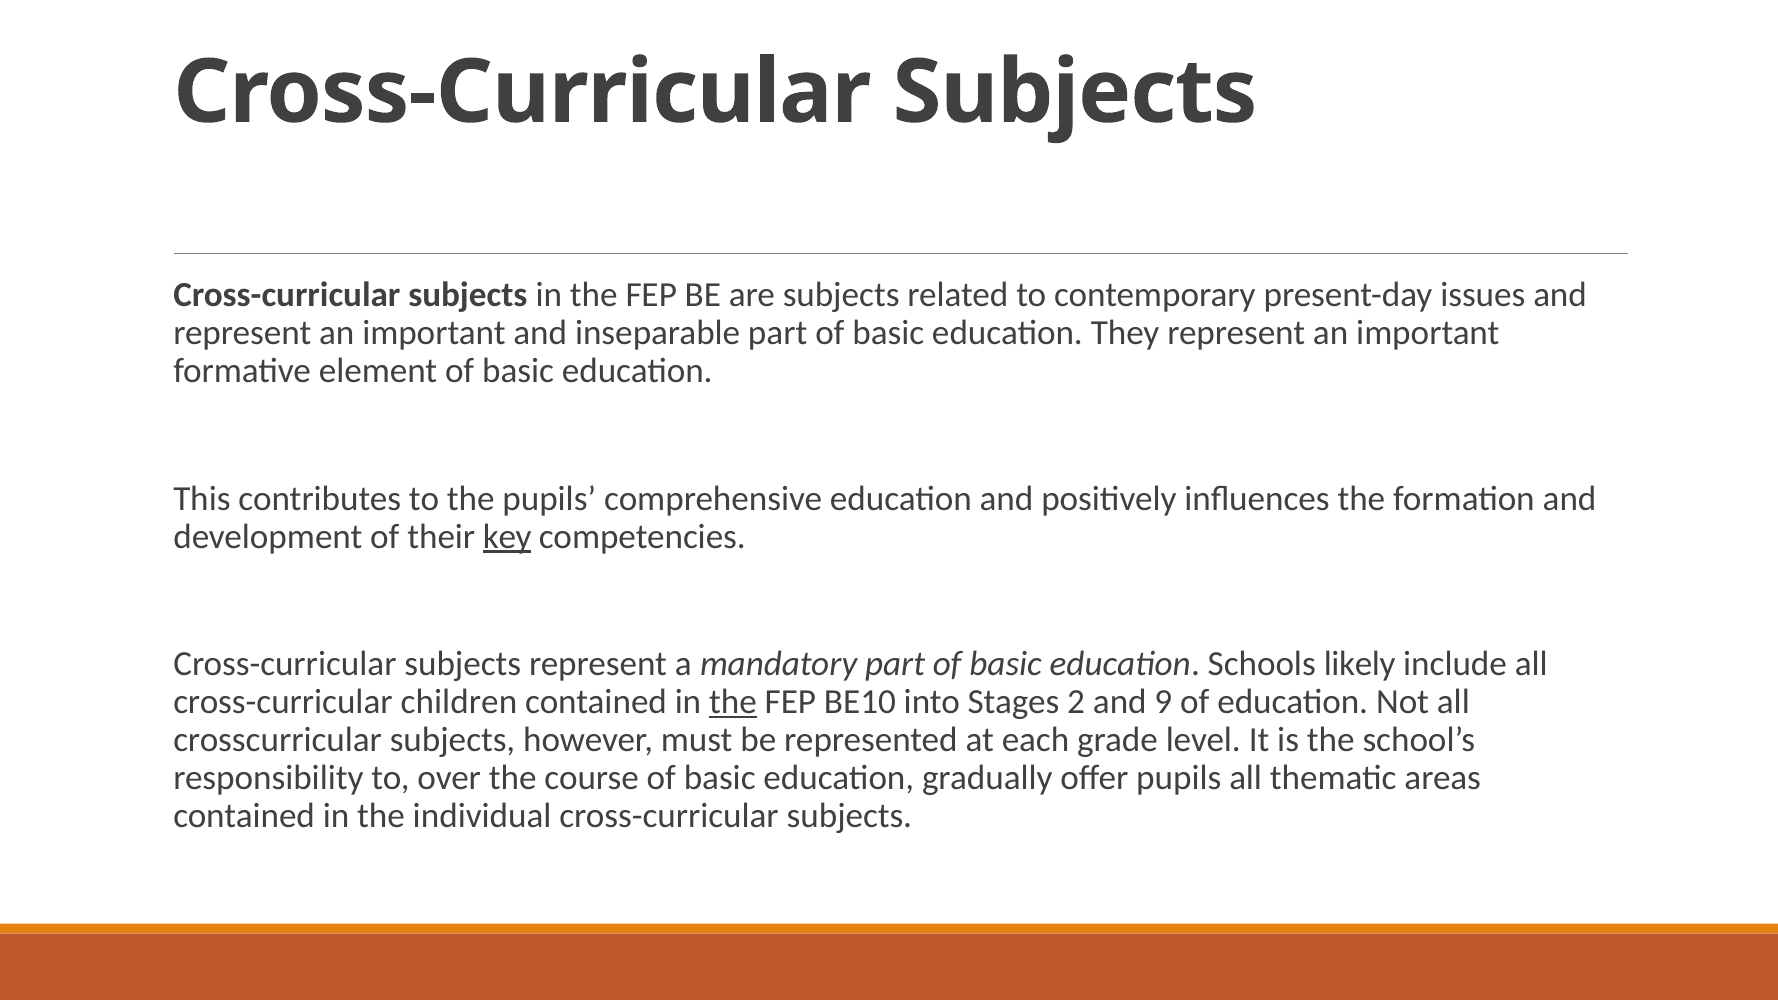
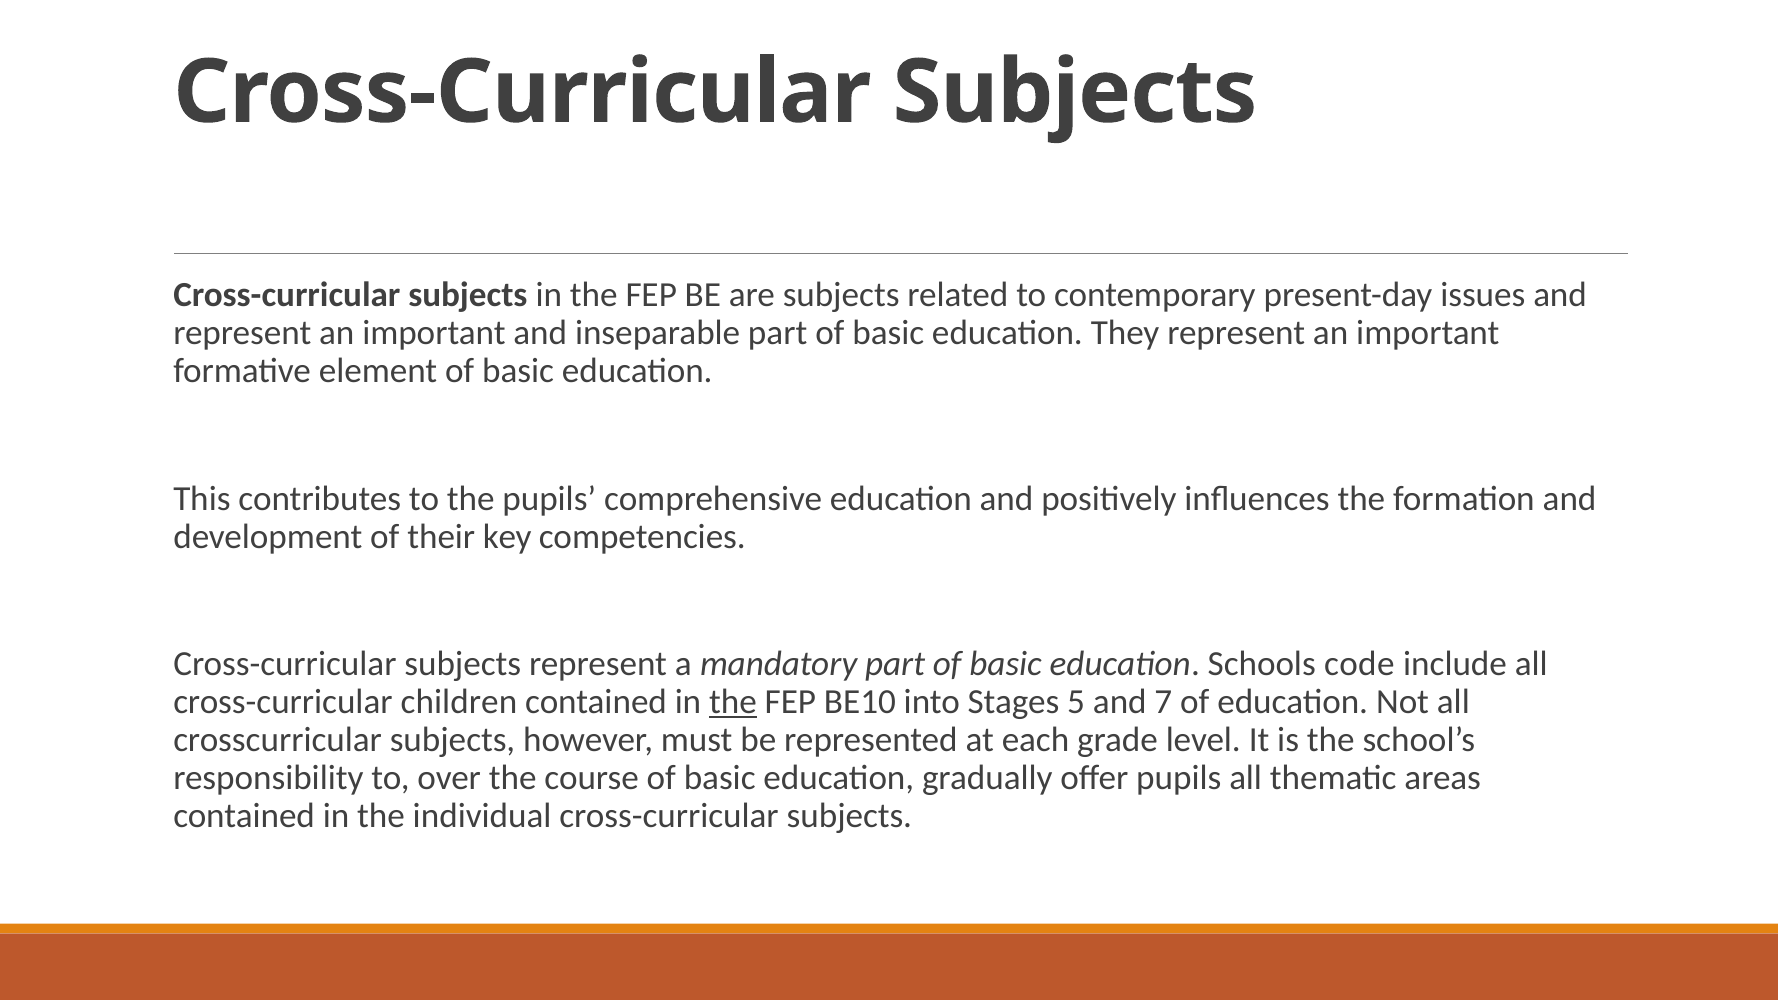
key underline: present -> none (507, 536)
likely: likely -> code (1359, 664)
2: 2 -> 5 (1076, 702)
9: 9 -> 7 (1163, 702)
